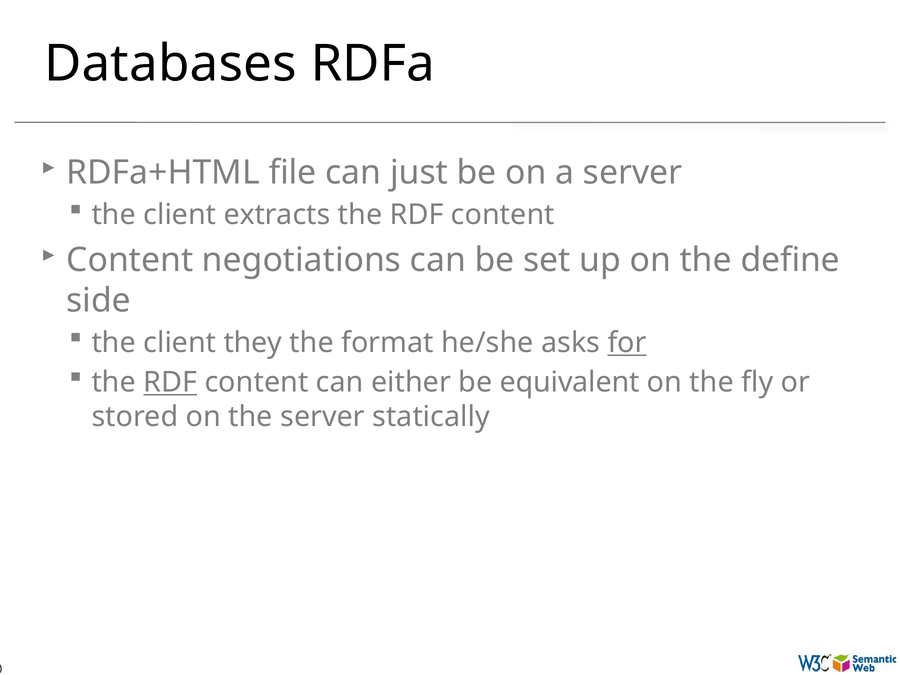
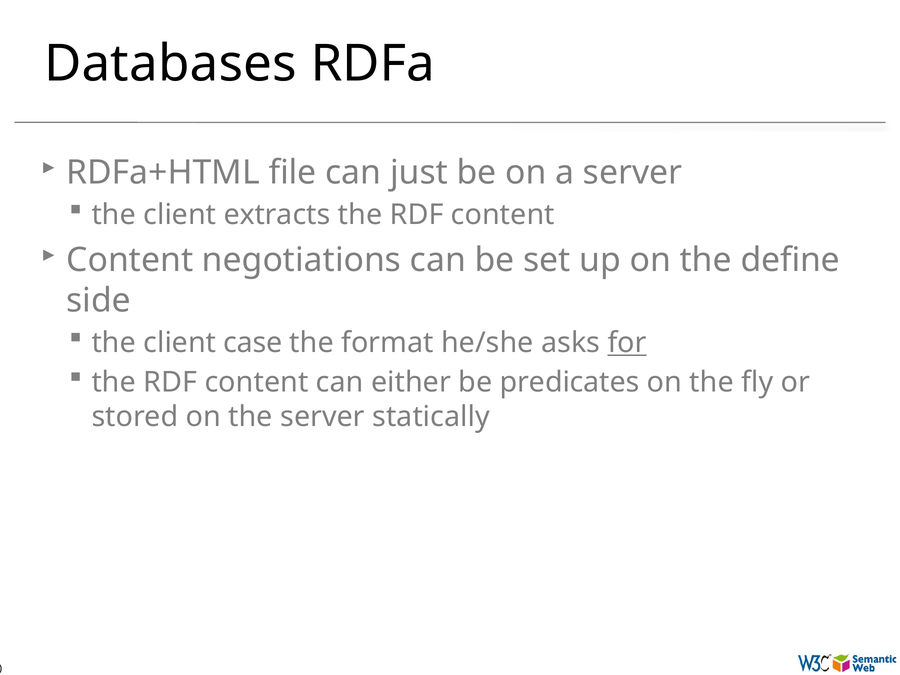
they: they -> case (253, 343)
RDF underline: present -> none (170, 382)
equivalent: equivalent -> predicates (570, 382)
